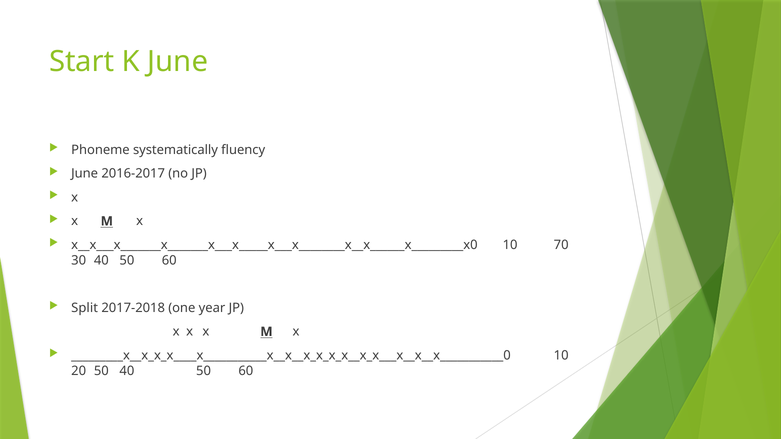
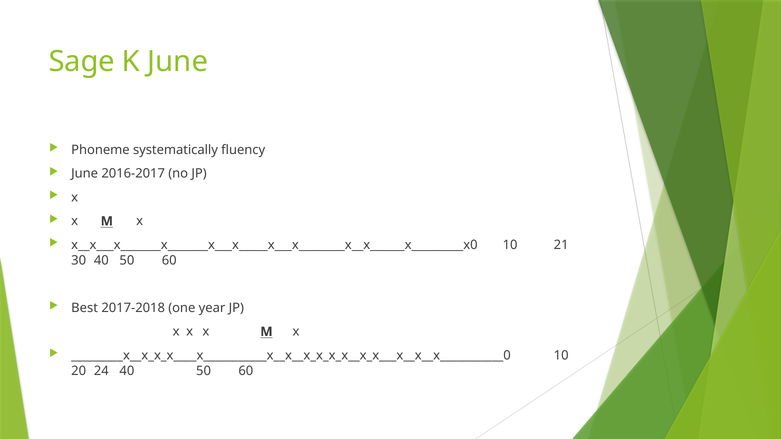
Start: Start -> Sage (82, 62)
70: 70 -> 21 (561, 245)
Split: Split -> Best (85, 308)
20 50: 50 -> 24 (101, 371)
